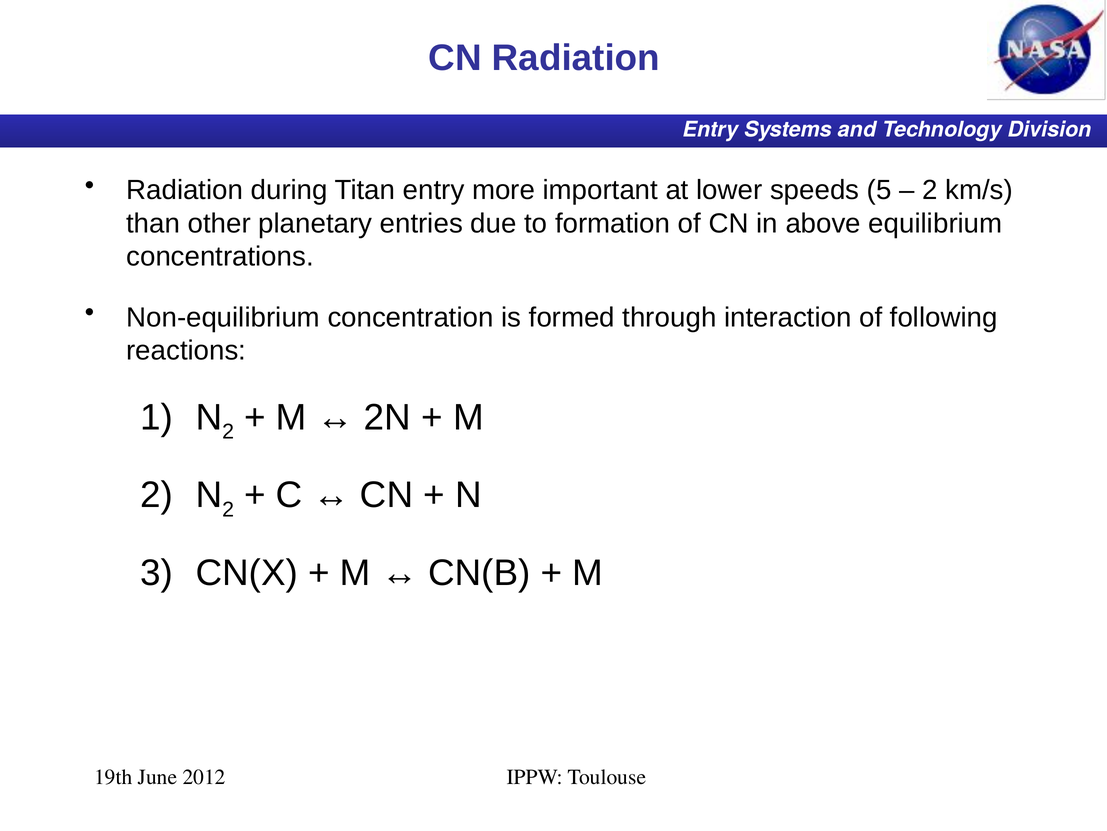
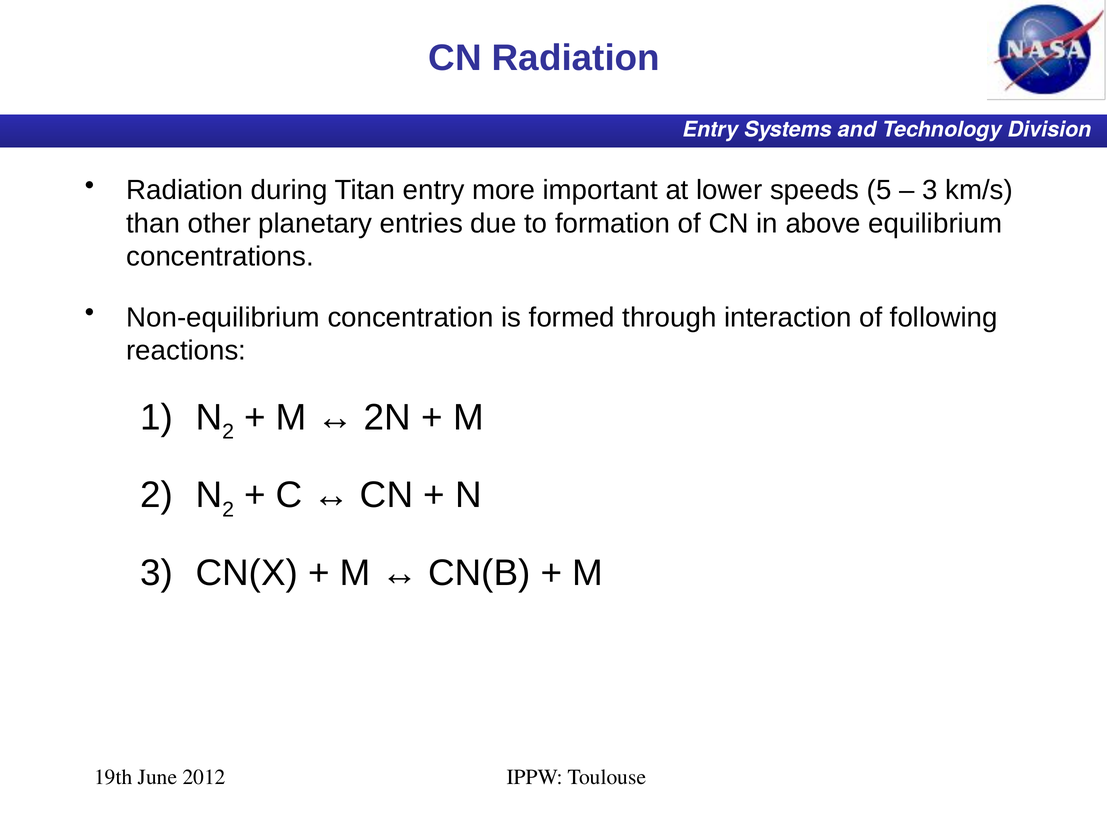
2: 2 -> 3 (930, 190)
